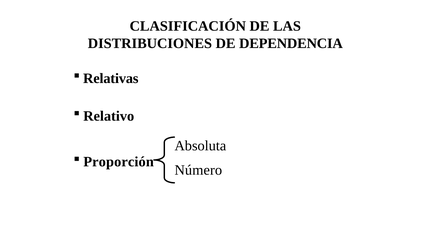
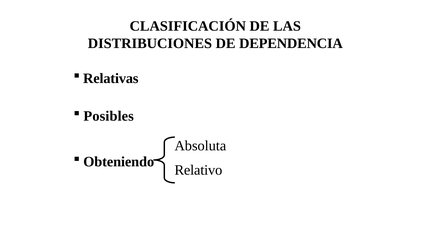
Relativo: Relativo -> Posibles (109, 116)
Proporción: Proporción -> Obteniendo (119, 162)
Número: Número -> Relativo (198, 170)
